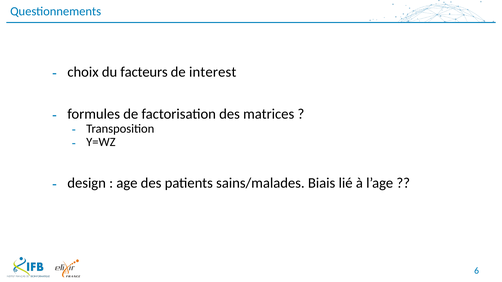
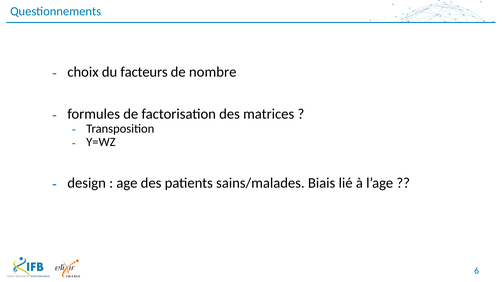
interest: interest -> nombre (213, 72)
